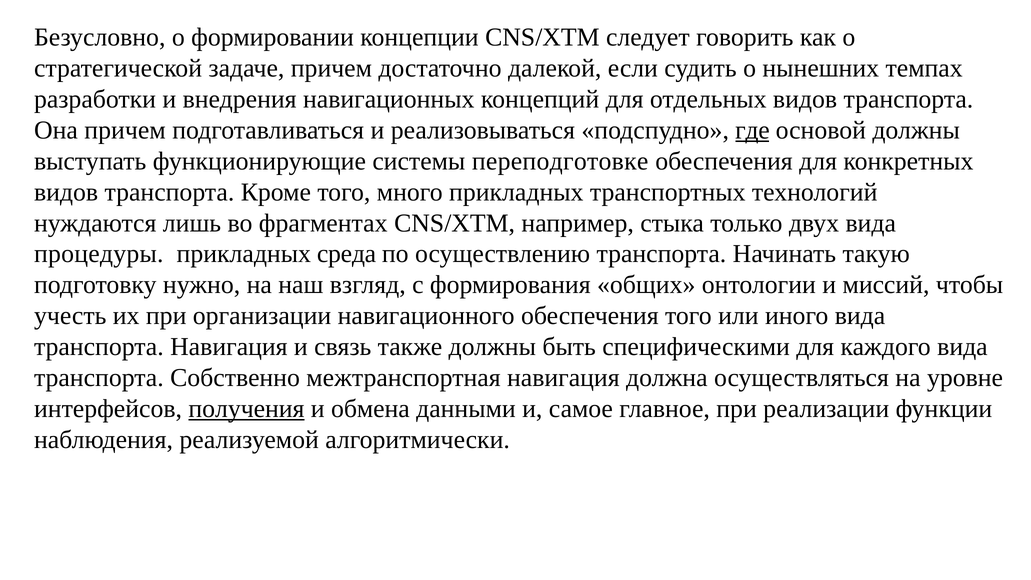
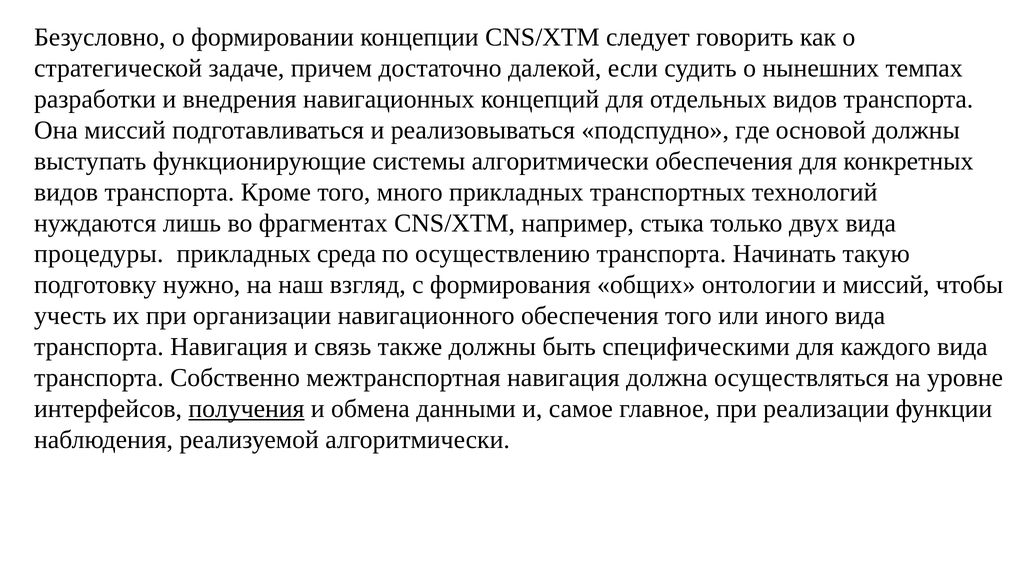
Она причем: причем -> миссий (125, 130)
где underline: present -> none (752, 130)
системы переподготовке: переподготовке -> алгоритмически (560, 161)
